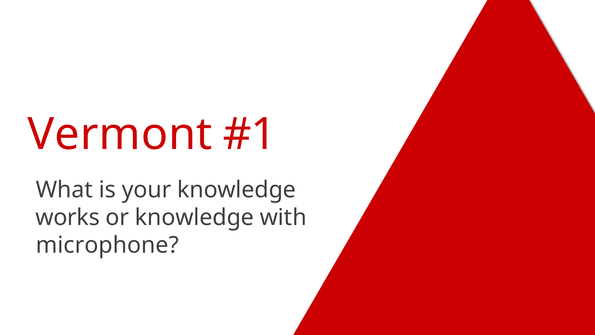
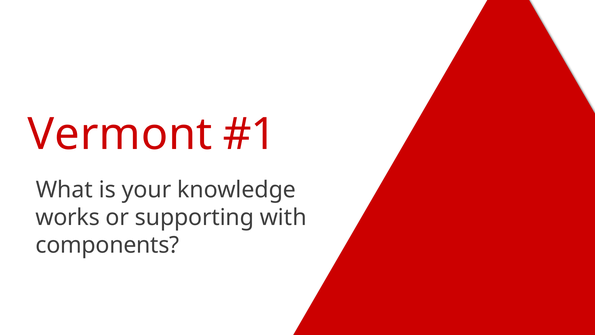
or knowledge: knowledge -> supporting (194, 217)
microphone: microphone -> components (107, 245)
